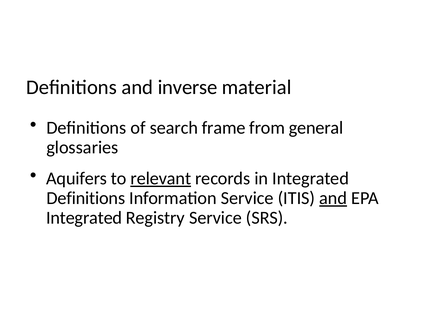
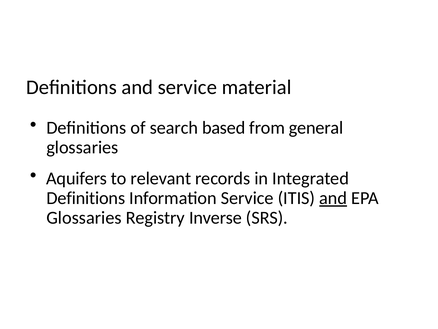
and inverse: inverse -> service (187, 87)
frame: frame -> based (224, 128)
relevant underline: present -> none (161, 178)
Integrated: Integrated -> Glossaries (84, 218)
Registry Service: Service -> Inverse (215, 218)
